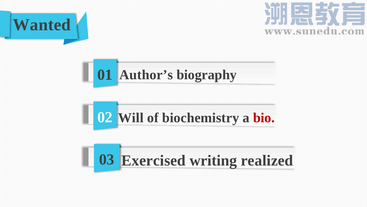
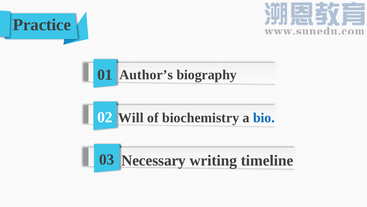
Wanted: Wanted -> Practice (42, 25)
bio colour: red -> blue (264, 118)
Exercised: Exercised -> Necessary (154, 160)
realized: realized -> timeline (267, 160)
